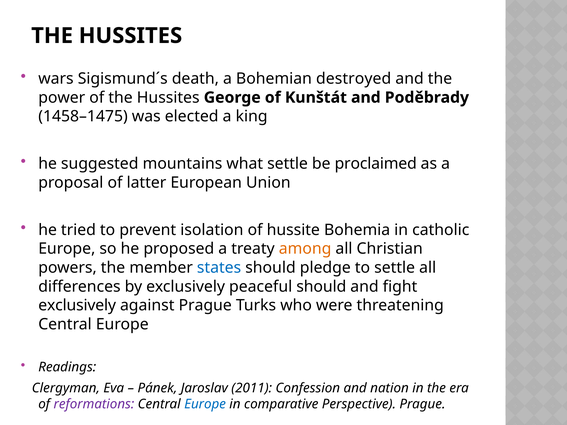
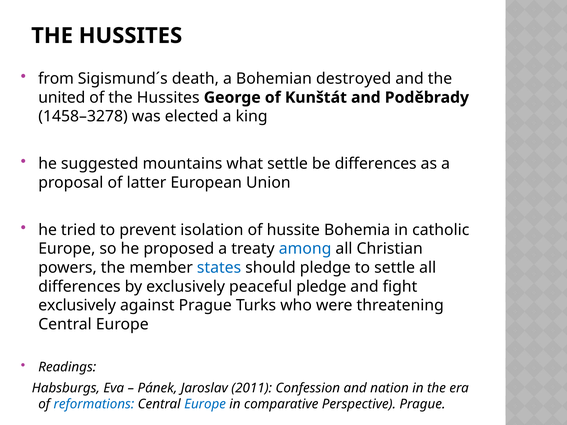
wars: wars -> from (56, 79)
power: power -> united (62, 98)
1458–1475: 1458–1475 -> 1458–3278 (83, 116)
be proclaimed: proclaimed -> differences (376, 164)
among colour: orange -> blue (305, 249)
peaceful should: should -> pledge (321, 287)
Clergyman: Clergyman -> Habsburgs (66, 388)
reformations colour: purple -> blue (94, 404)
